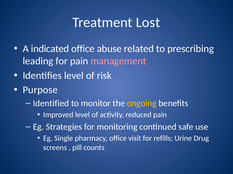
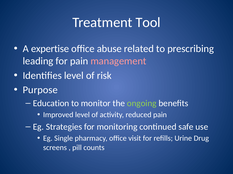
Lost: Lost -> Tool (148, 23)
indicated: indicated -> expertise (50, 49)
Identified: Identified -> Education (51, 104)
ongoing colour: yellow -> light green (142, 104)
